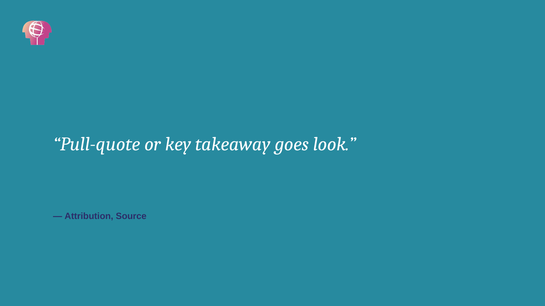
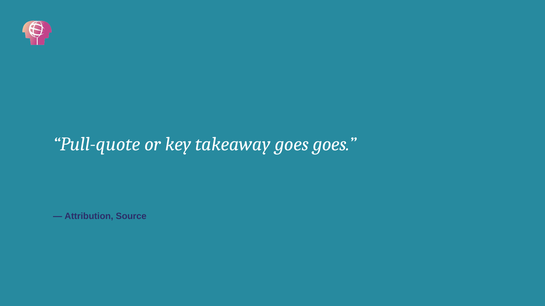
goes look: look -> goes (335, 144)
